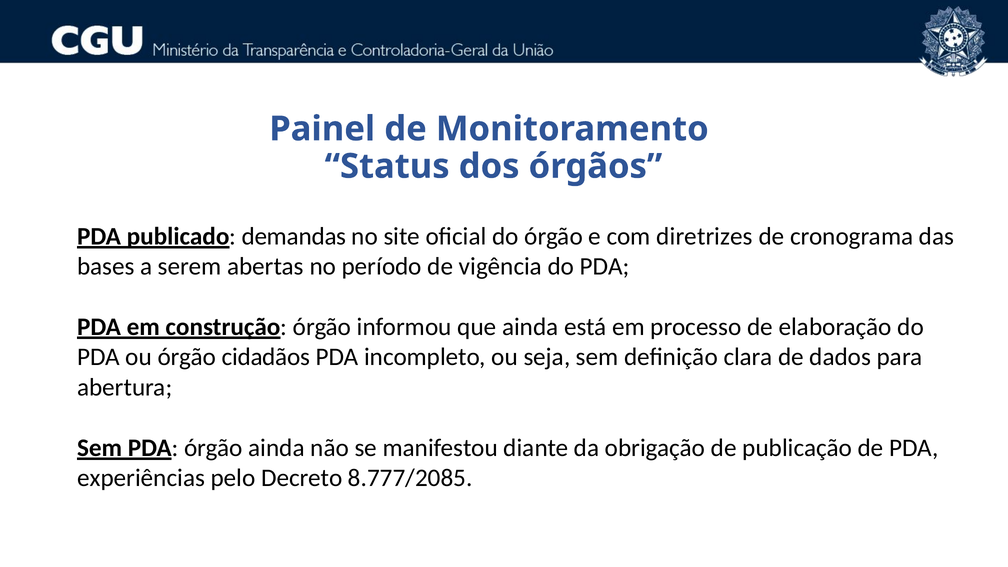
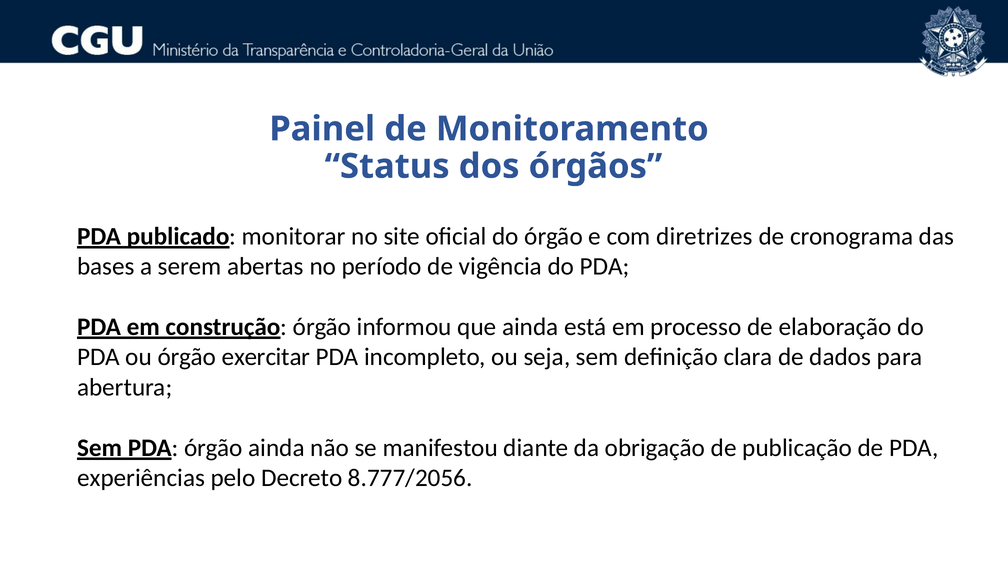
demandas: demandas -> monitorar (294, 236)
cidadãos: cidadãos -> exercitar (266, 357)
8.777/2085: 8.777/2085 -> 8.777/2056 (410, 478)
